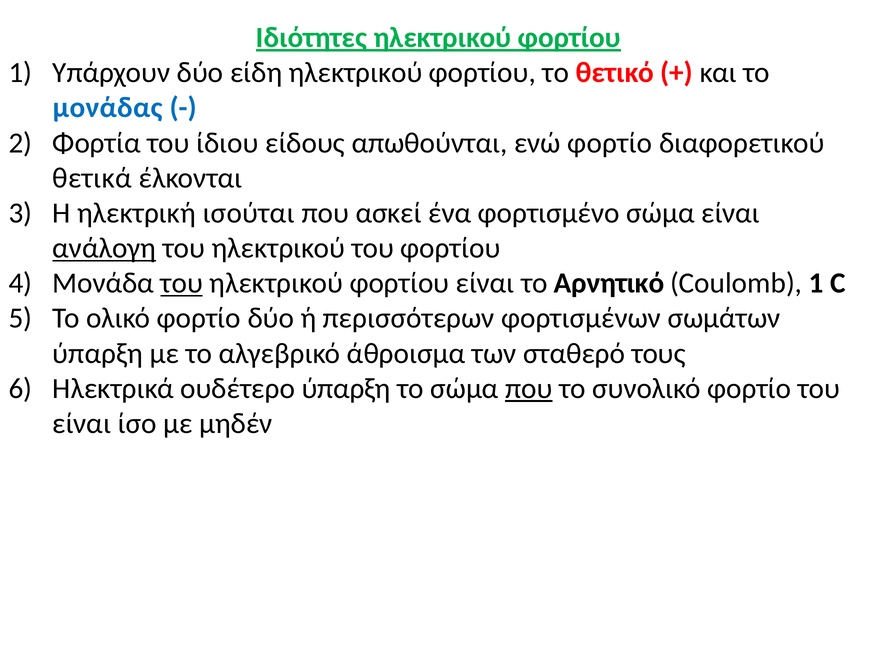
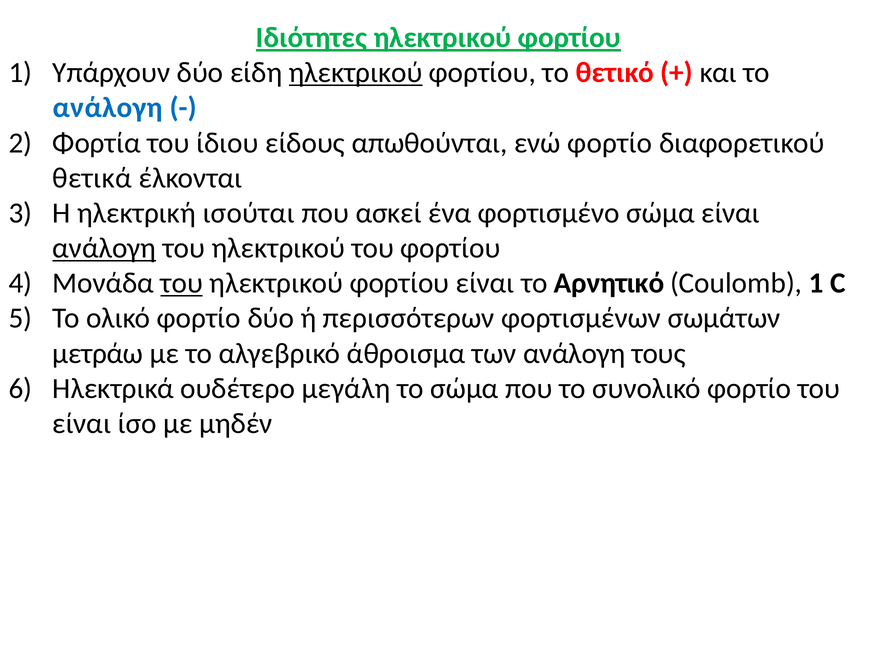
ηλεκτρικού underline: none -> present (356, 73)
μονάδας: μονάδας -> ανάλογη (108, 108)
ύπαρξη: ύπαρξη -> μετράω (98, 353)
των σταθερό: σταθερό -> ανάλογη (574, 353)
ουδέτερο ύπαρξη: ύπαρξη -> μεγάλη (346, 388)
που underline: present -> none (529, 388)
